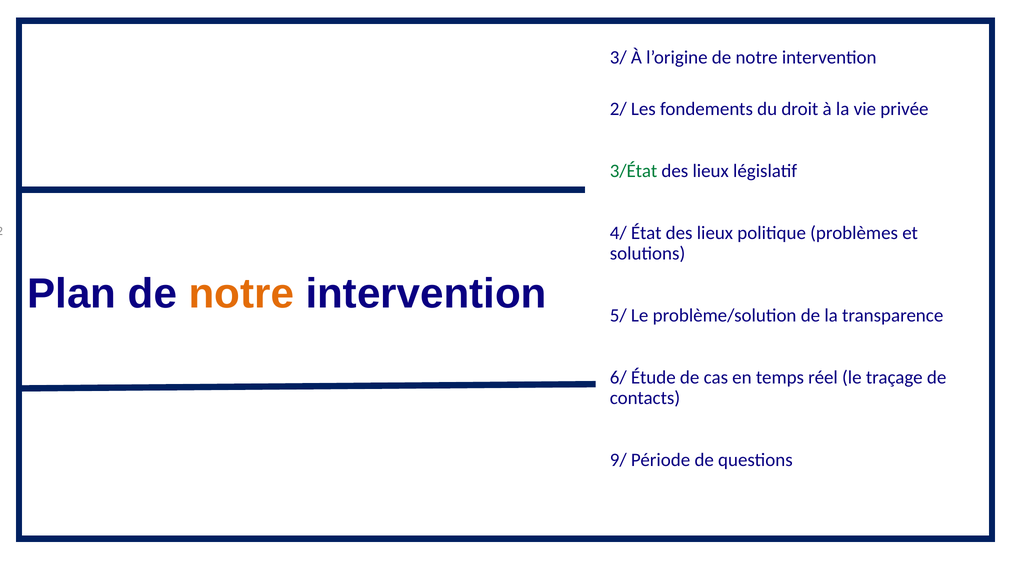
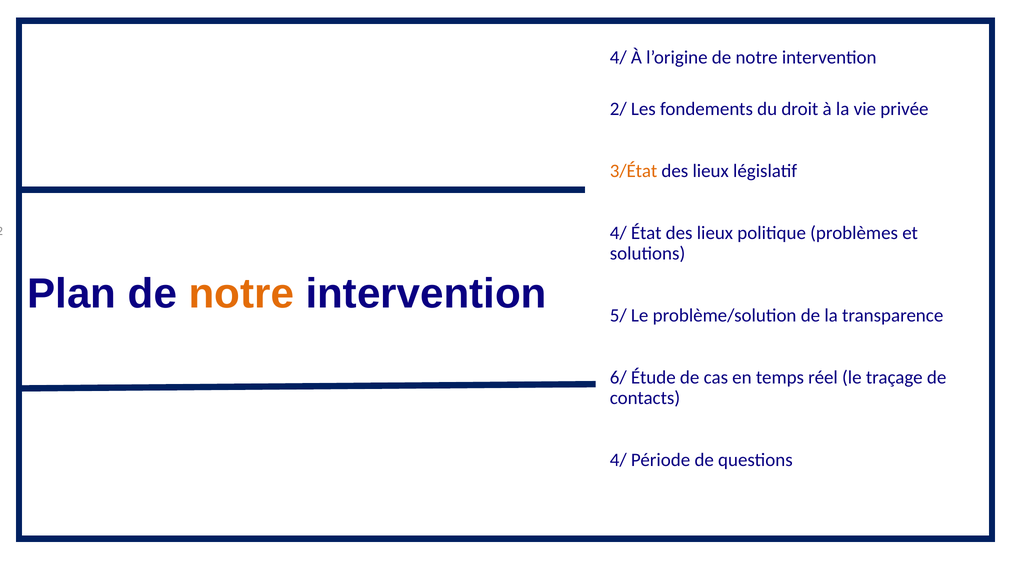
3/: 3/ -> 4/ (618, 57)
3/État colour: green -> orange (634, 171)
9/: 9/ -> 4/ (618, 460)
